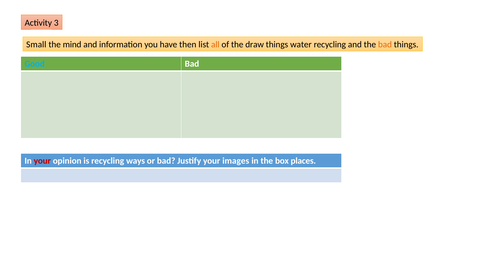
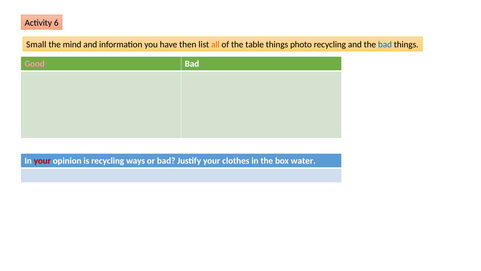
3: 3 -> 6 (56, 23)
draw: draw -> table (255, 44)
water: water -> photo (301, 44)
bad colour: orange -> blue (385, 44)
Good colour: light blue -> pink (35, 64)
images: images -> clothes (236, 161)
places: places -> water (303, 161)
